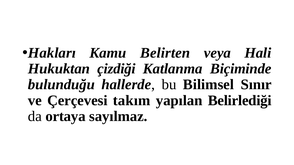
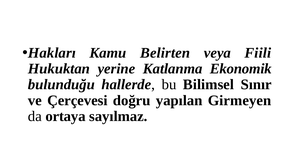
Hali: Hali -> Fiili (258, 53)
çizdiği: çizdiği -> yerine (116, 69)
Biçiminde: Biçiminde -> Ekonomik (241, 69)
takım: takım -> doğru (132, 101)
Belirlediği: Belirlediği -> Girmeyen (240, 101)
